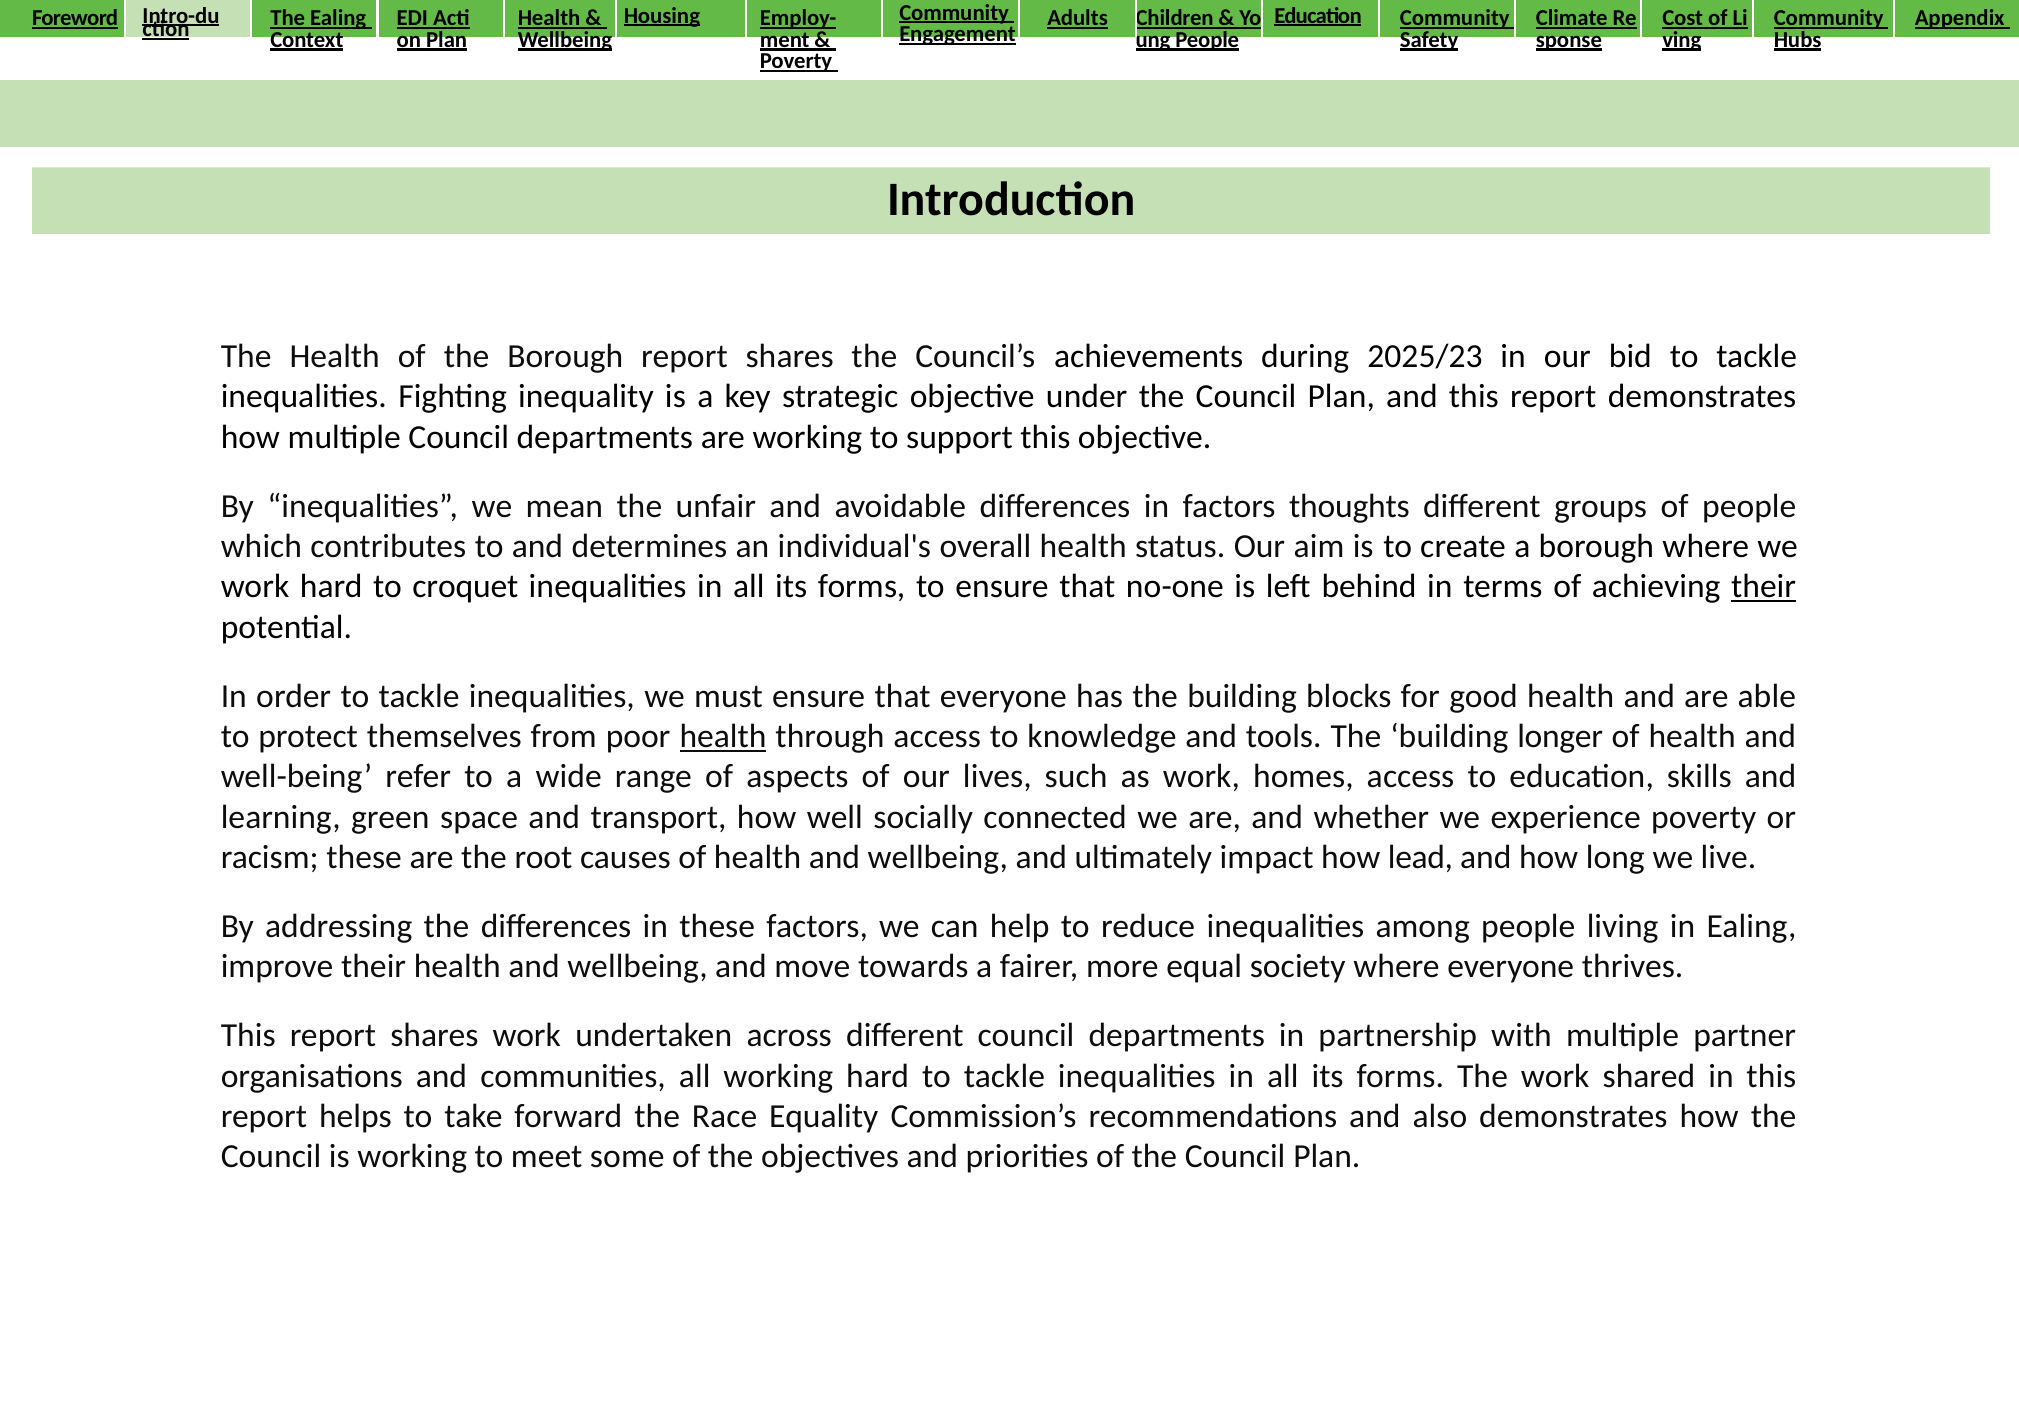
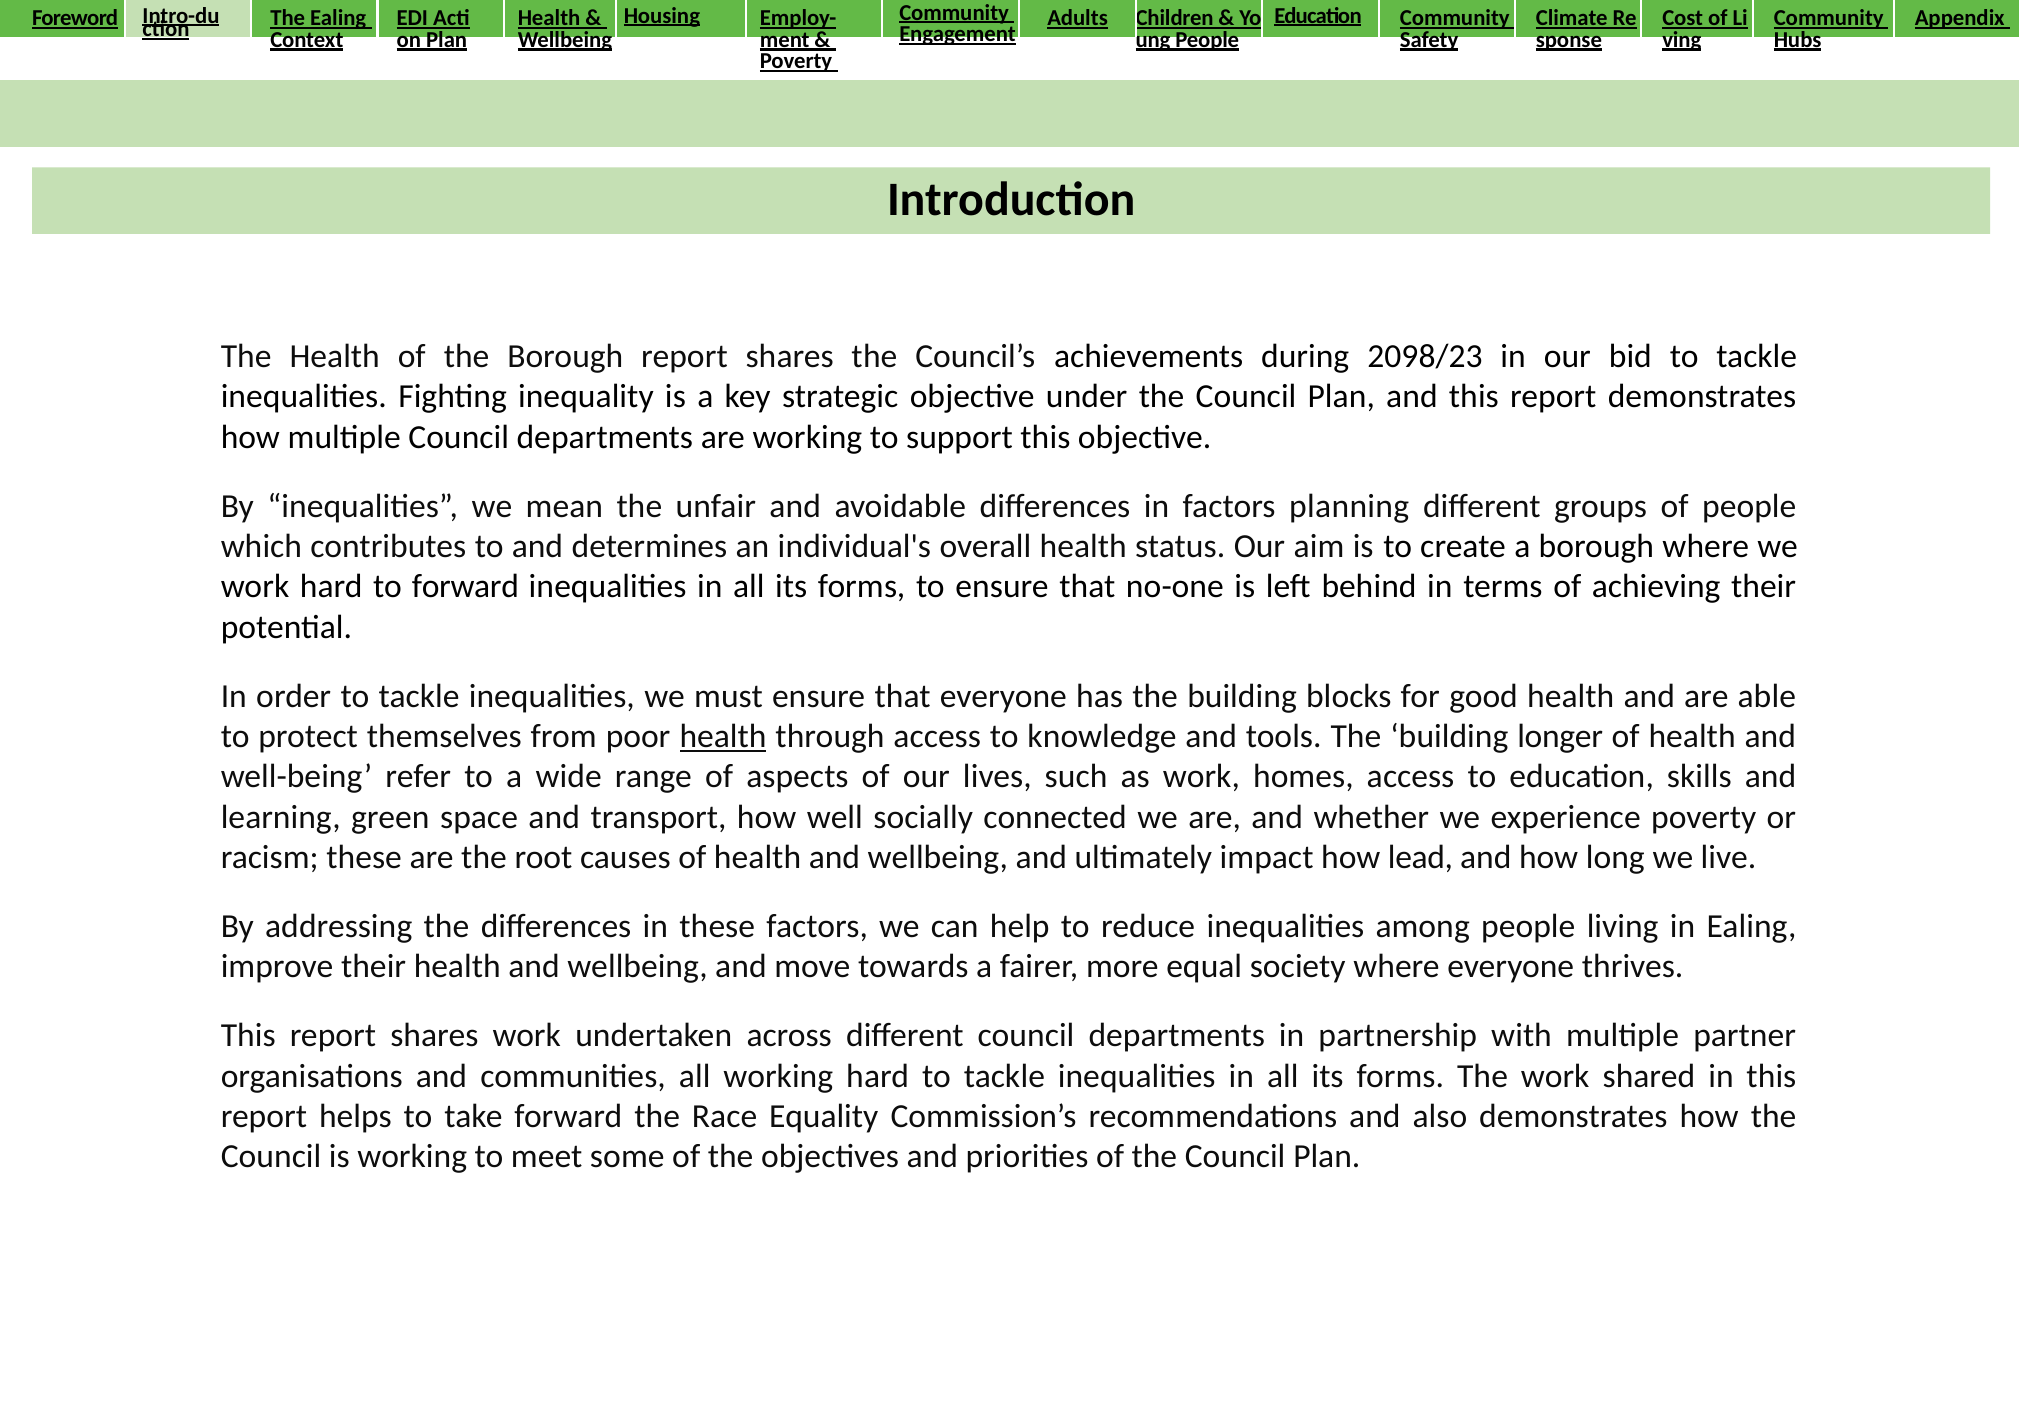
2025/23: 2025/23 -> 2098/23 (1425, 356)
thoughts: thoughts -> planning (1349, 506)
to croquet: croquet -> forward (465, 587)
their underline: present -> none (1764, 587)
